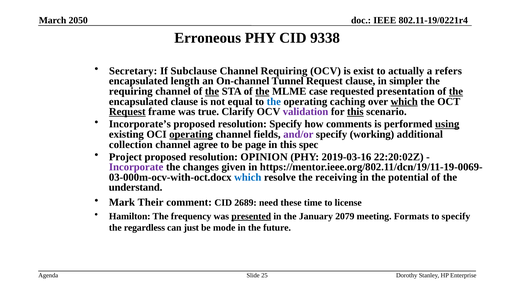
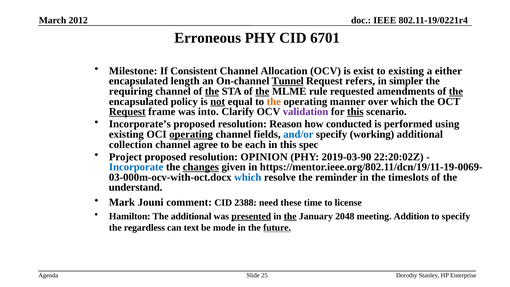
2050: 2050 -> 2012 (78, 20)
9338: 9338 -> 6701 (325, 38)
Secretary: Secretary -> Milestone (133, 71)
Subclause: Subclause -> Consistent (194, 71)
Channel Requiring: Requiring -> Allocation (284, 71)
to actually: actually -> existing (406, 71)
refers: refers -> either (448, 71)
Tunnel underline: none -> present (288, 81)
Request clause: clause -> refers (360, 81)
case: case -> rule (318, 91)
presentation: presentation -> amendments (406, 91)
encapsulated clause: clause -> policy (184, 101)
not underline: none -> present (218, 101)
the colour: blue -> orange (274, 101)
caching: caching -> manner (348, 101)
which underline: present -> none (404, 101)
true: true -> into (208, 112)
resolution Specify: Specify -> Reason (286, 124)
comments: comments -> conducted (349, 124)
using underline: present -> none (447, 124)
and/or colour: purple -> blue (298, 134)
page: page -> each (255, 144)
2019-03-16: 2019-03-16 -> 2019-03-90 (346, 157)
Incorporate colour: purple -> blue (136, 167)
changes underline: none -> present (201, 167)
receiving: receiving -> reminder (336, 177)
potential: potential -> timeslots (408, 177)
Their: Their -> Jouni (151, 202)
2689: 2689 -> 2388 (246, 203)
The frequency: frequency -> additional (191, 216)
the underline: none -> present (290, 216)
2079: 2079 -> 2048 (345, 216)
Formats: Formats -> Addition (411, 216)
just: just -> text (191, 228)
future underline: none -> present (277, 228)
